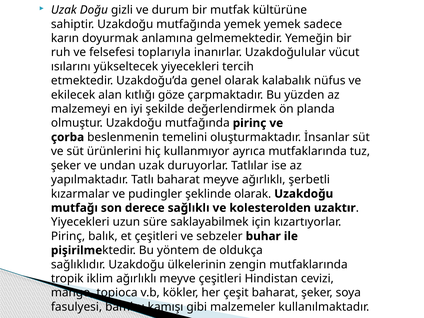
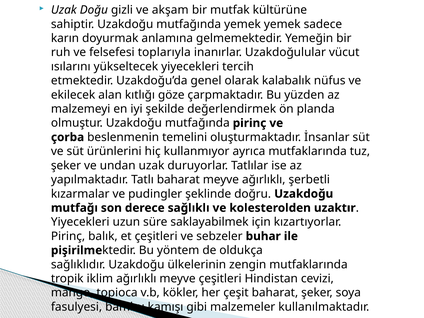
durum: durum -> akşam (170, 10)
şeklinde olarak: olarak -> doğru (253, 194)
